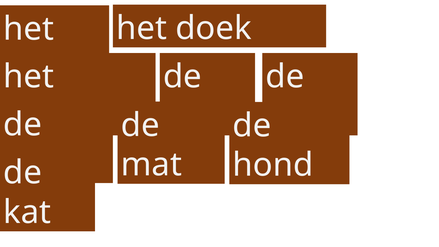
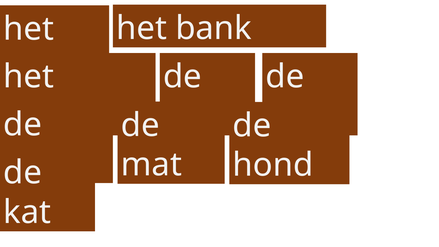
doek: doek -> bank (214, 28)
